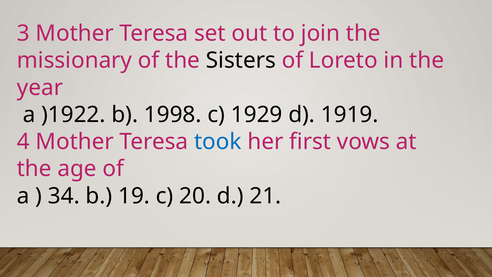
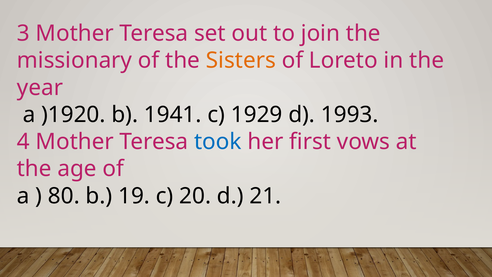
Sisters colour: black -> orange (241, 60)
)1922: )1922 -> )1920 (73, 115)
1998: 1998 -> 1941 (173, 115)
1919: 1919 -> 1993 (350, 115)
34: 34 -> 80 (64, 196)
